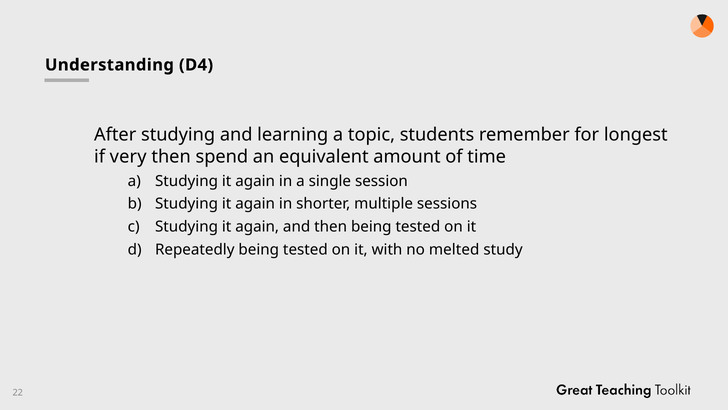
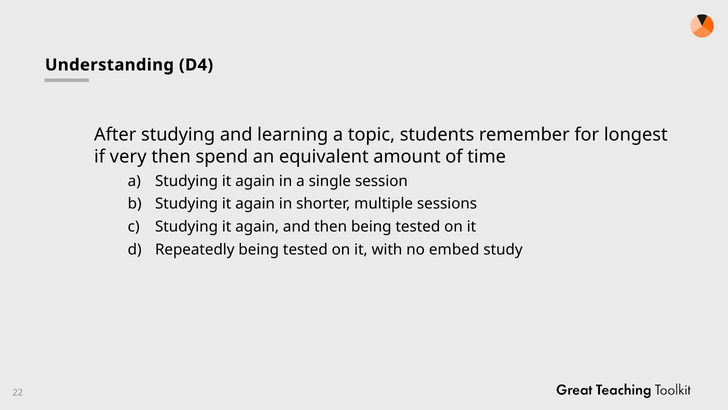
melted: melted -> embed (454, 249)
